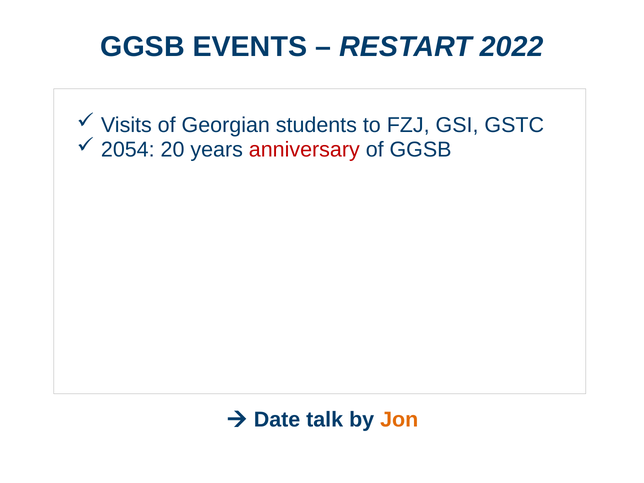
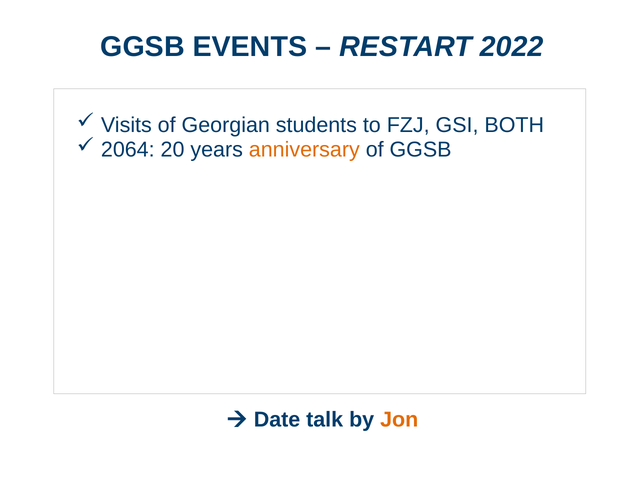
GSI GSTC: GSTC -> BOTH (514, 125)
2054: 2054 -> 2064 (128, 150)
anniversary colour: red -> orange (304, 150)
